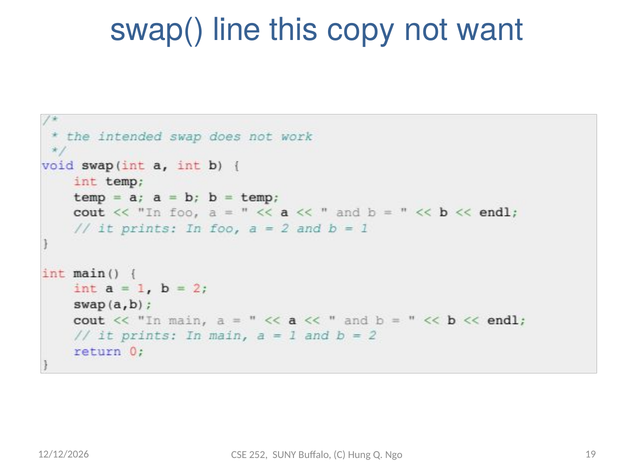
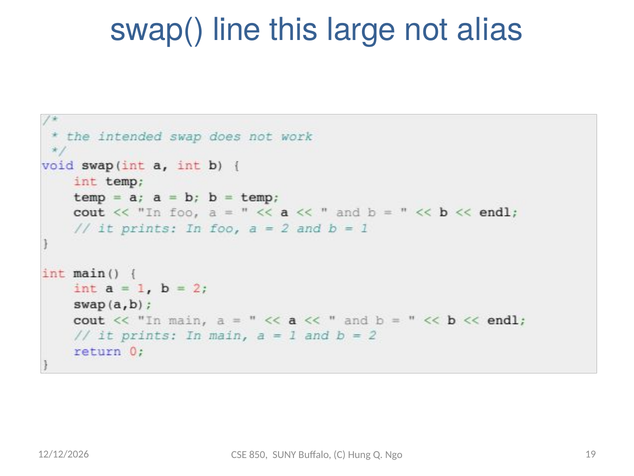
copy: copy -> large (361, 30)
want: want -> alias (490, 30)
252: 252 -> 850 (258, 454)
